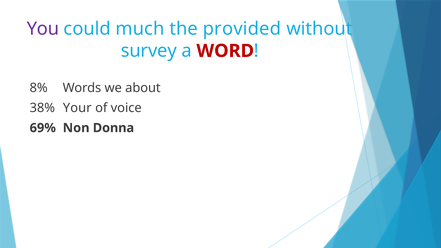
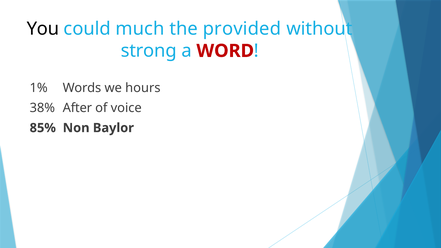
You colour: purple -> black (43, 29)
survey: survey -> strong (149, 51)
8%: 8% -> 1% (39, 88)
about: about -> hours (143, 88)
Your: Your -> After (77, 108)
69%: 69% -> 85% (43, 128)
Donna: Donna -> Baylor (113, 128)
